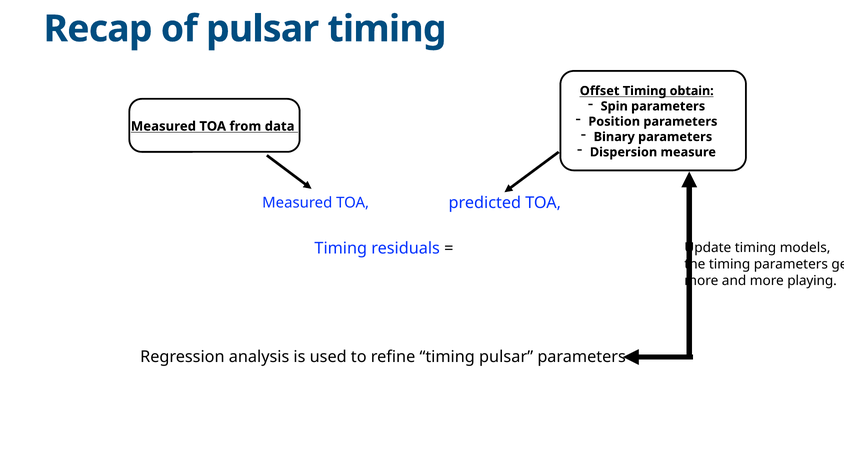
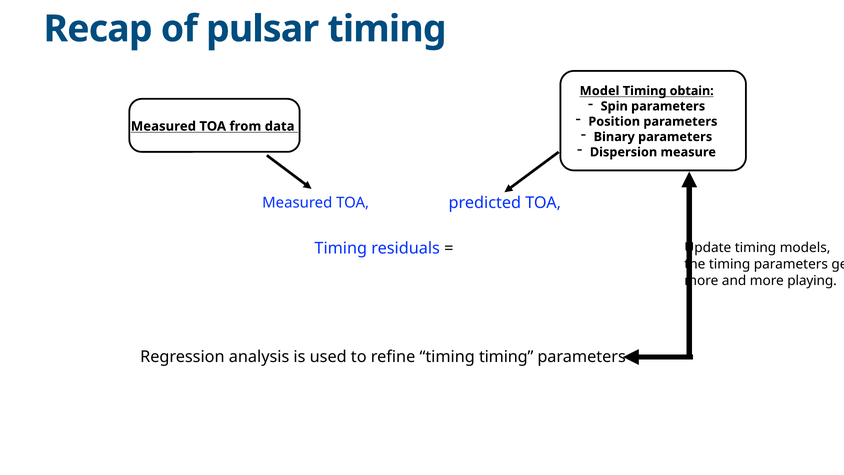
Offset: Offset -> Model (600, 91)
timing pulsar: pulsar -> timing (506, 357)
